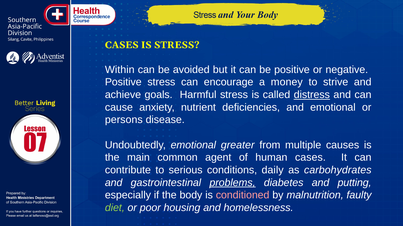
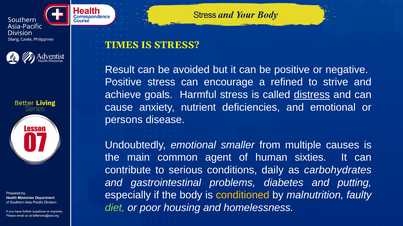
CASES: CASES -> TIMES (122, 45)
Within: Within -> Result (120, 70)
money: money -> refined (287, 82)
greater: greater -> smaller (238, 145)
human cases: cases -> sixties (310, 158)
problems underline: present -> none (233, 183)
conditioned colour: pink -> yellow (243, 196)
